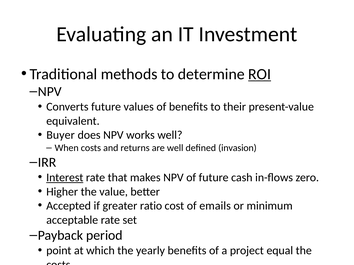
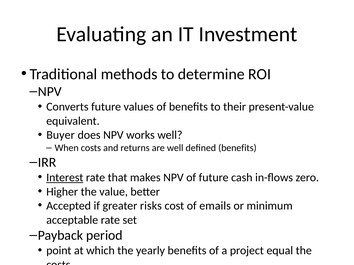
ROI underline: present -> none (260, 74)
defined invasion: invasion -> benefits (237, 148)
ratio: ratio -> risks (151, 206)
